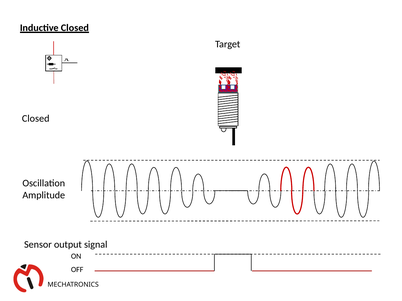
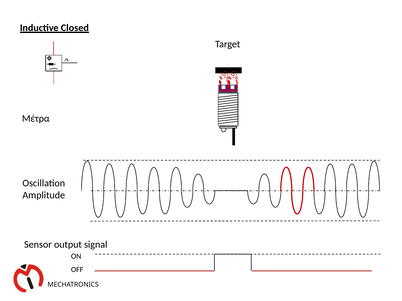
Closed: Closed -> Μέτρα (36, 119)
